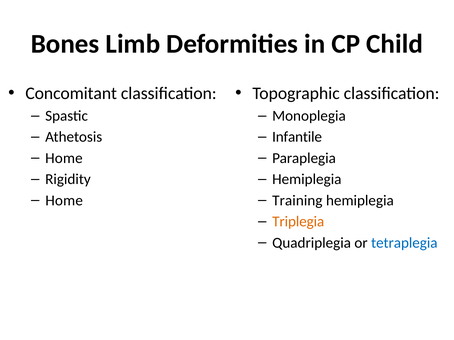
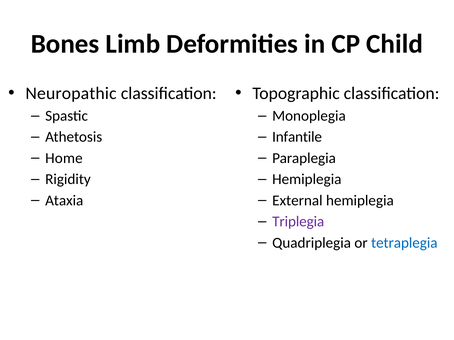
Concomitant: Concomitant -> Neuropathic (71, 94)
Home: Home -> Ataxia (64, 201)
Training: Training -> External (297, 201)
Triplegia colour: orange -> purple (298, 222)
